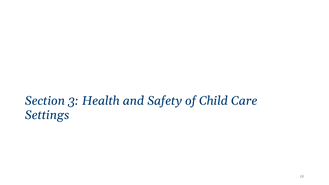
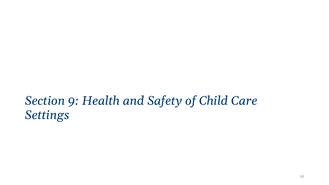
3: 3 -> 9 (74, 101)
